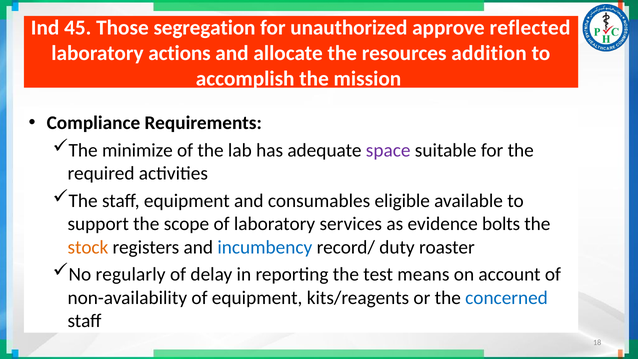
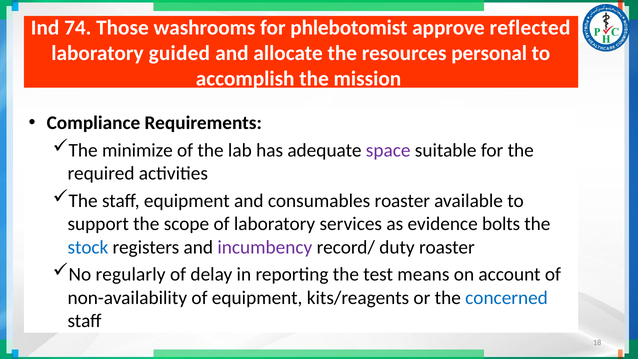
45: 45 -> 74 (78, 28)
segregation: segregation -> washrooms (204, 28)
unauthorized: unauthorized -> phlebotomist (349, 28)
actions: actions -> guided (179, 53)
addition: addition -> personal (489, 53)
consumables eligible: eligible -> roaster (402, 201)
stock colour: orange -> blue (88, 247)
incumbency colour: blue -> purple (265, 247)
